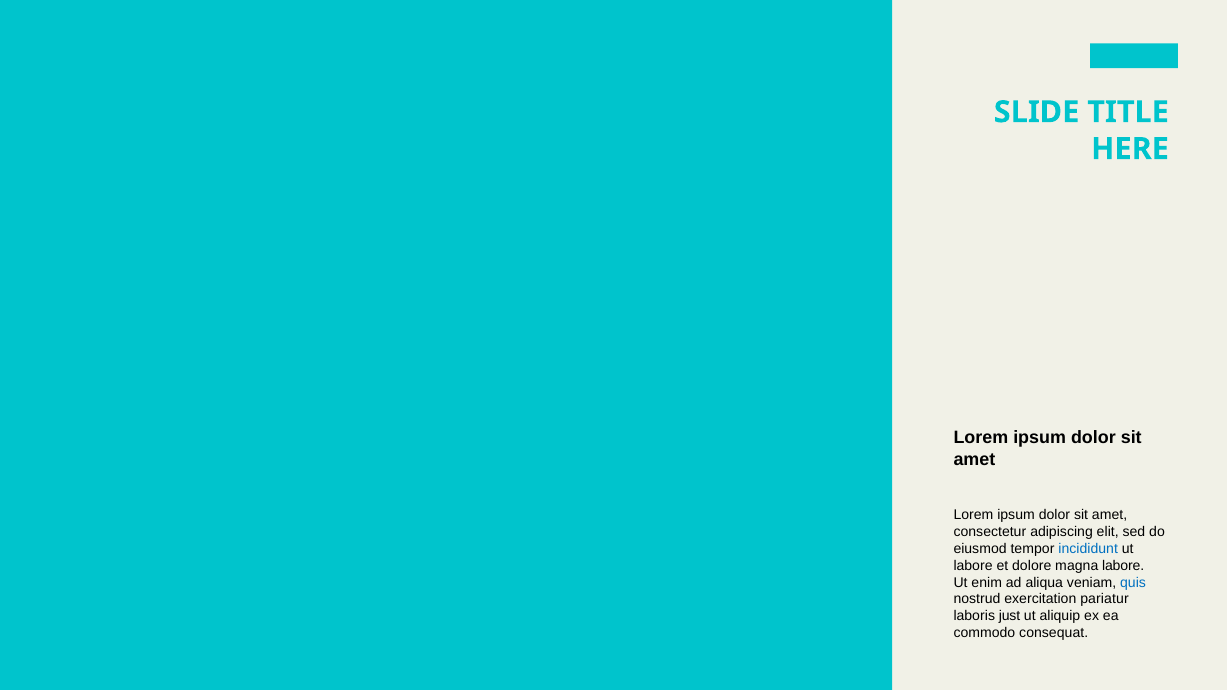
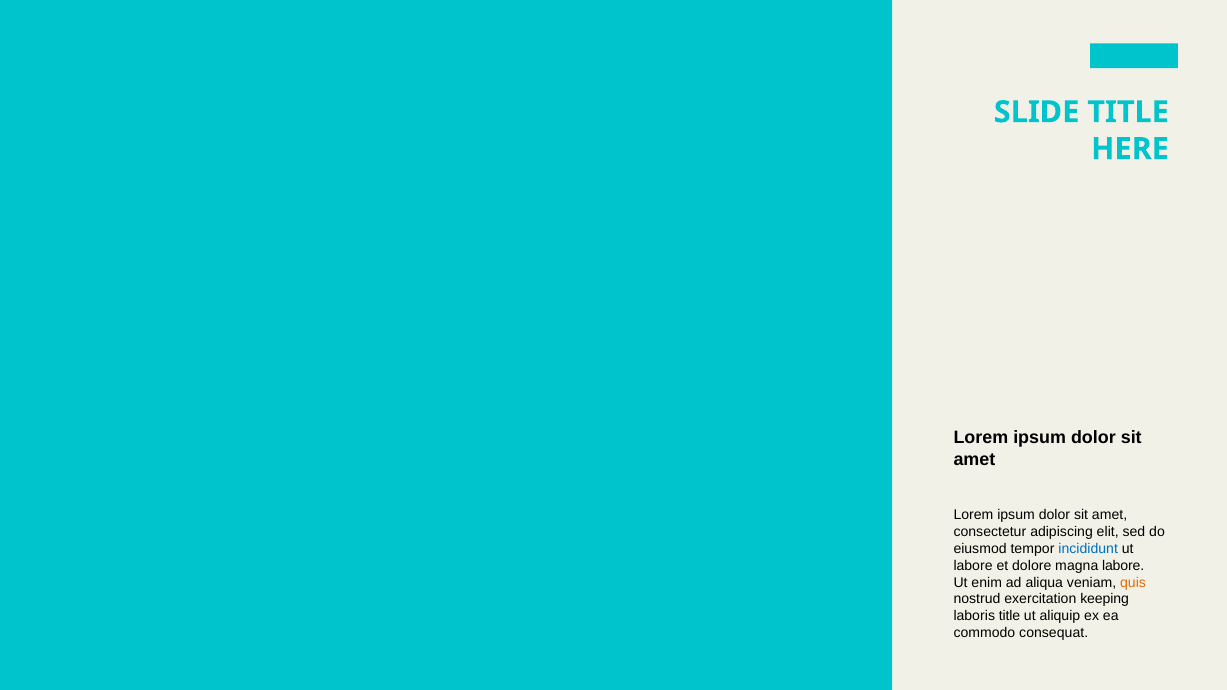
quis colour: blue -> orange (1133, 583)
pariatur: pariatur -> keeping (1105, 599)
laboris just: just -> title (1010, 616)
